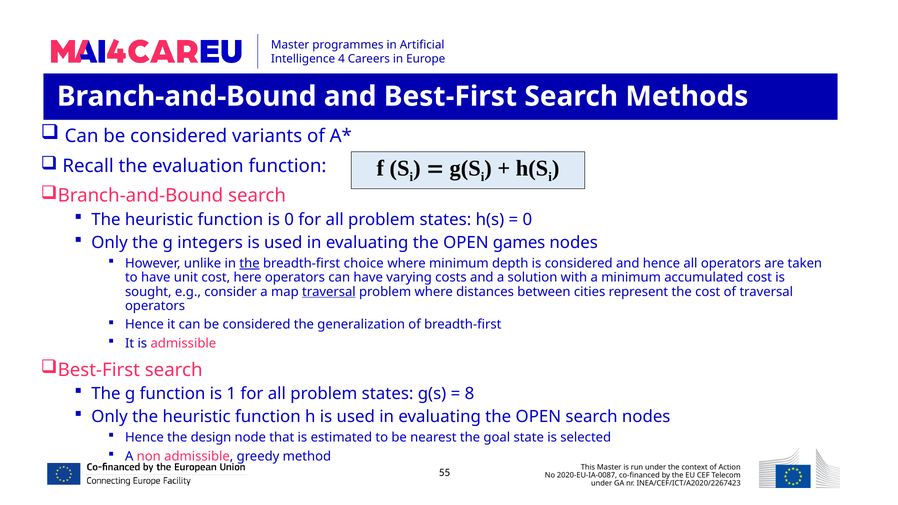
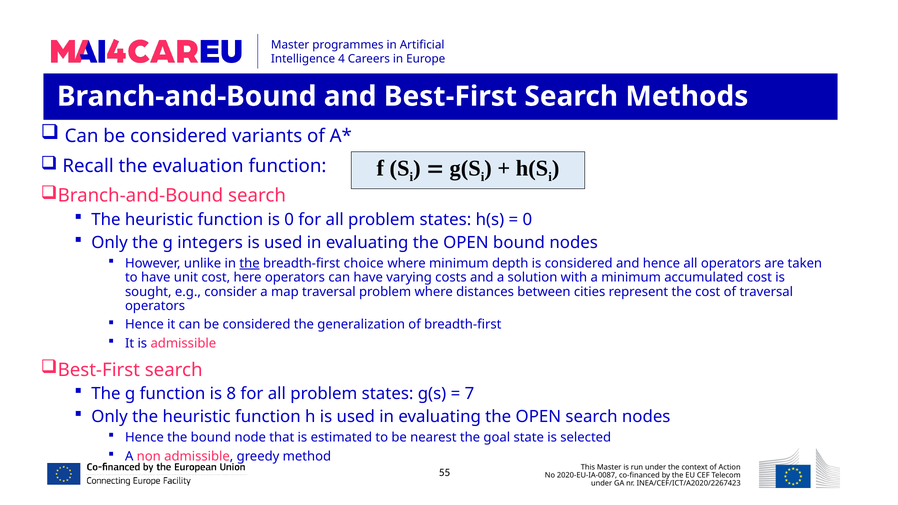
OPEN games: games -> bound (519, 243)
traversal underline: present -> none (329, 292)
1: 1 -> 8 (231, 394)
8: 8 -> 7 (469, 394)
the design: design -> bound (211, 438)
